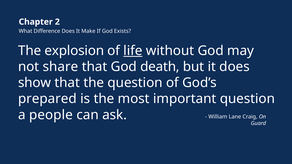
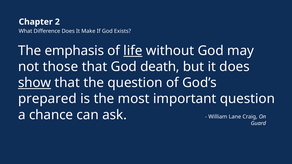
explosion: explosion -> emphasis (74, 51)
share: share -> those (60, 67)
show underline: none -> present (35, 83)
people: people -> chance (51, 115)
